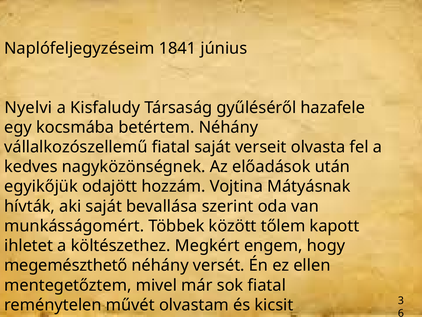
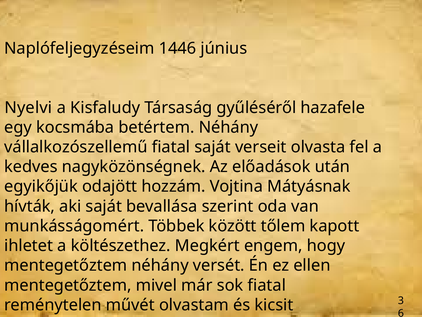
1841: 1841 -> 1446 (178, 48)
megemészthető: megemészthető -> mentegetőztem (66, 265)
